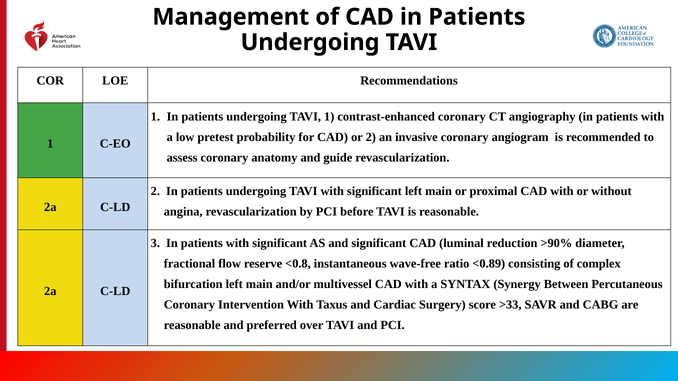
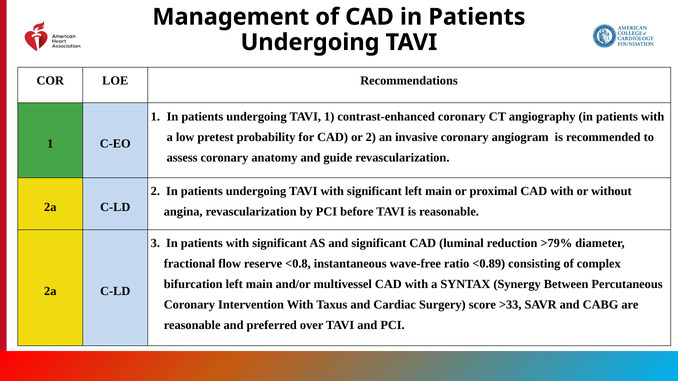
>90%: >90% -> >79% (556, 244)
